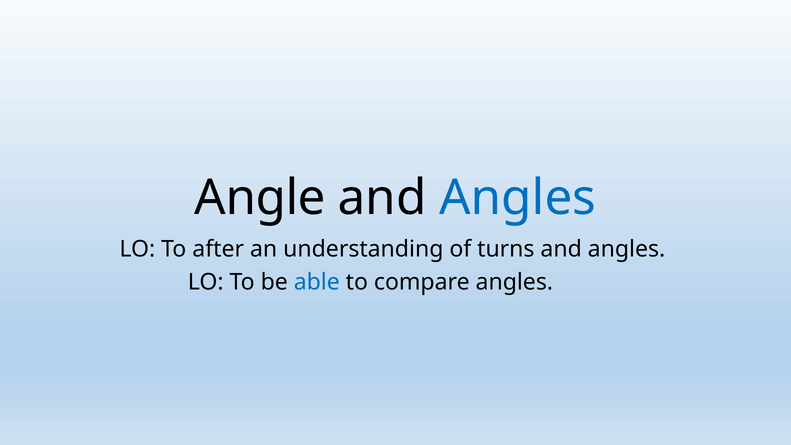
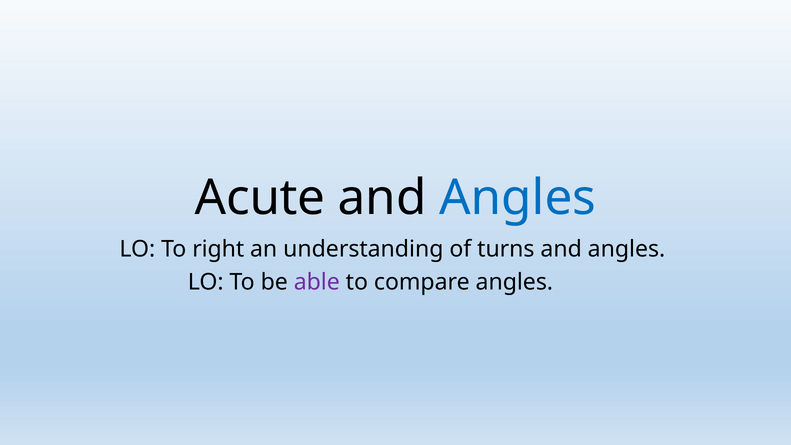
Angle: Angle -> Acute (260, 198)
after: after -> right (218, 249)
able colour: blue -> purple (317, 282)
